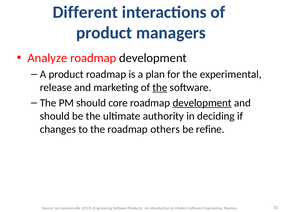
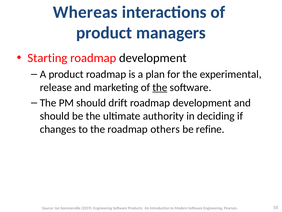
Different: Different -> Whereas (85, 12)
Analyze: Analyze -> Starting (47, 58)
core: core -> drift (118, 103)
development underline: present -> none (202, 103)
